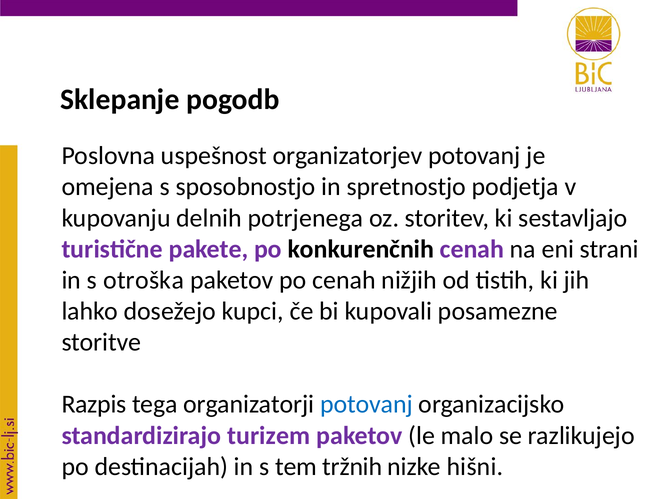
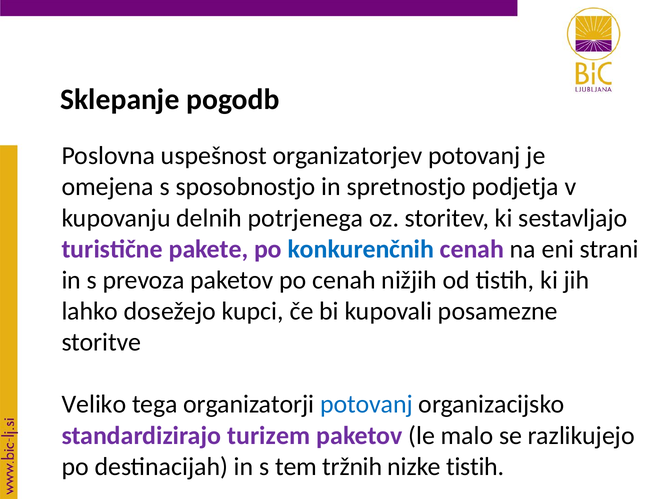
konkurenčnih colour: black -> blue (361, 249)
otroška: otroška -> prevoza (144, 280)
Razpis: Razpis -> Veliko (94, 405)
nizke hišni: hišni -> tistih (475, 467)
